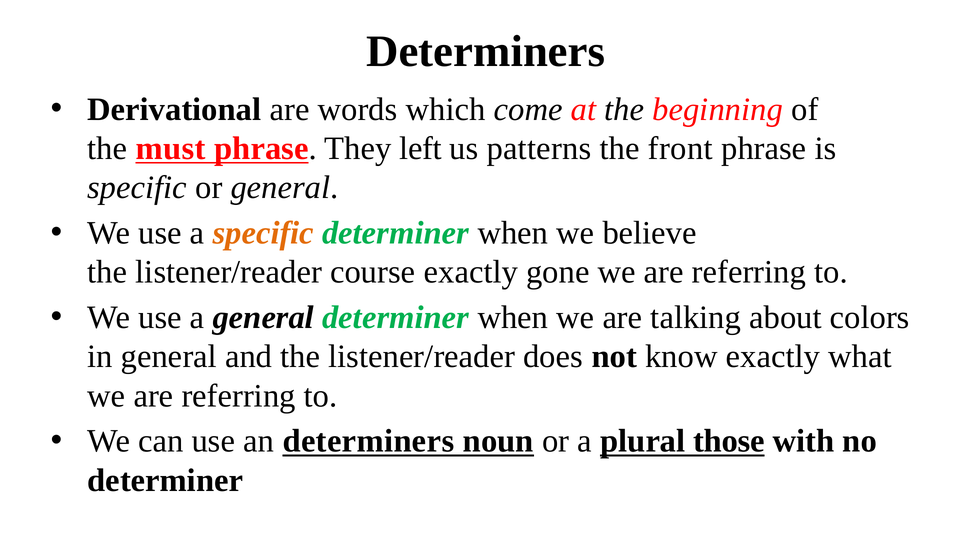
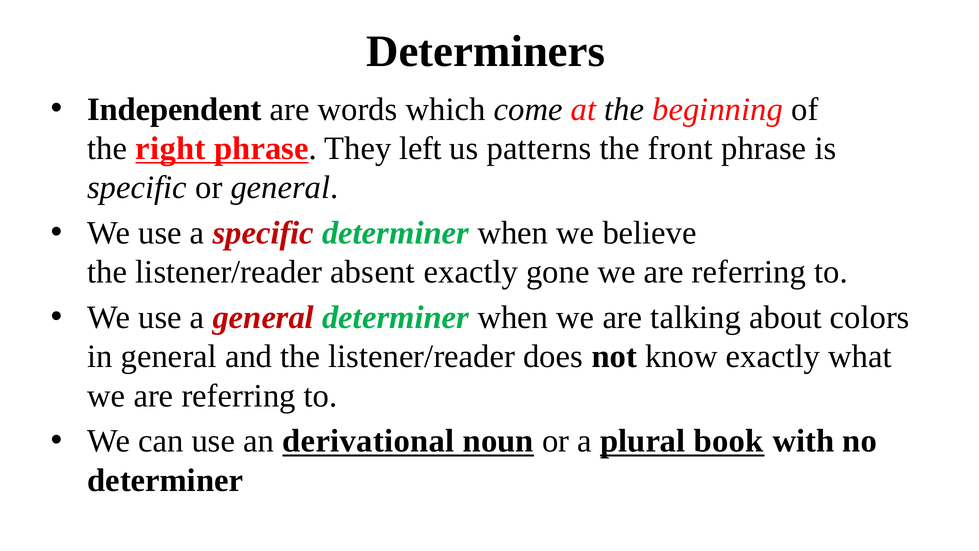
Derivational: Derivational -> Independent (174, 109)
must: must -> right (171, 148)
specific colour: orange -> red (263, 233)
course: course -> absent (373, 272)
general colour: black -> red (263, 317)
an determiners: determiners -> derivational (368, 441)
those: those -> book (729, 441)
